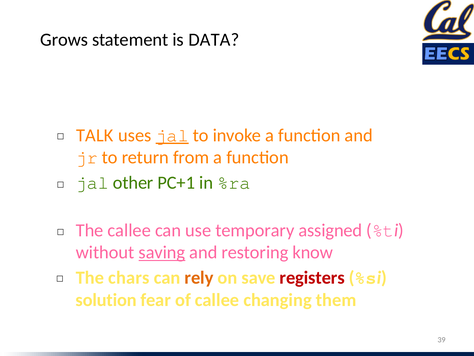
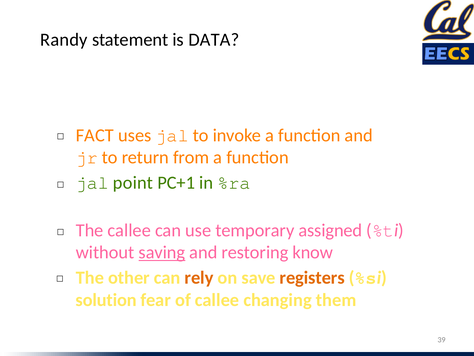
Grows: Grows -> Randy (64, 40)
TALK: TALK -> FACT (95, 135)
jal underline: present -> none (172, 135)
other: other -> point (133, 183)
chars: chars -> other (129, 277)
registers colour: red -> orange (312, 277)
